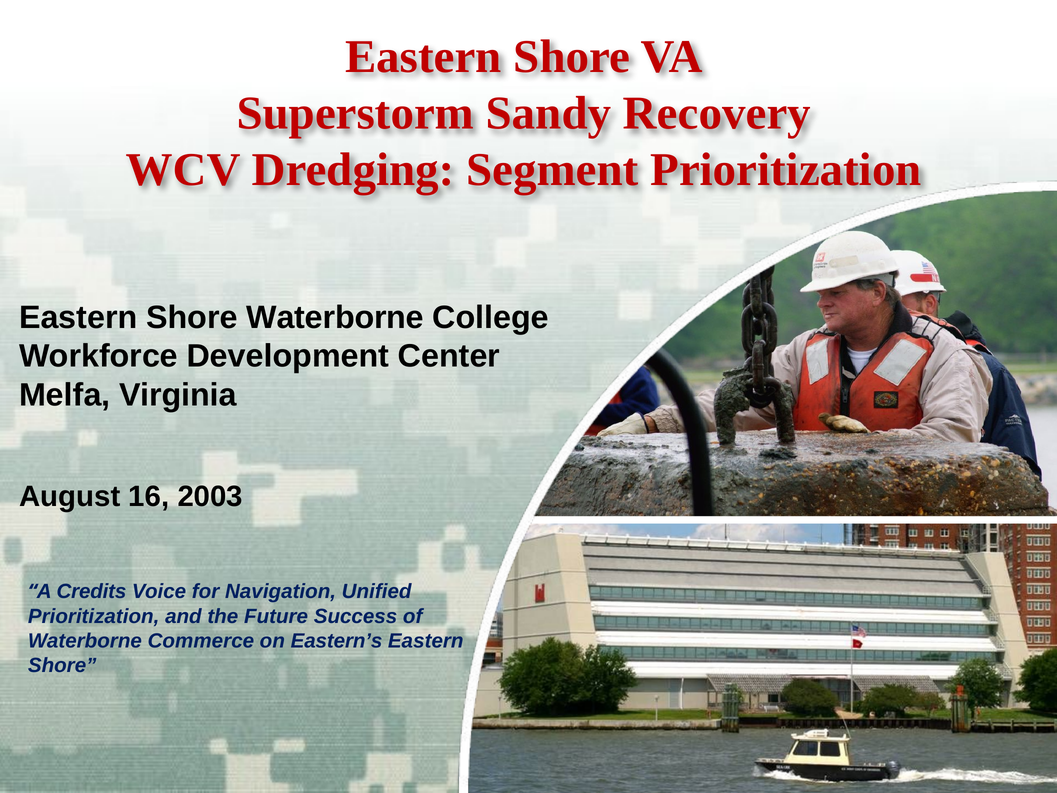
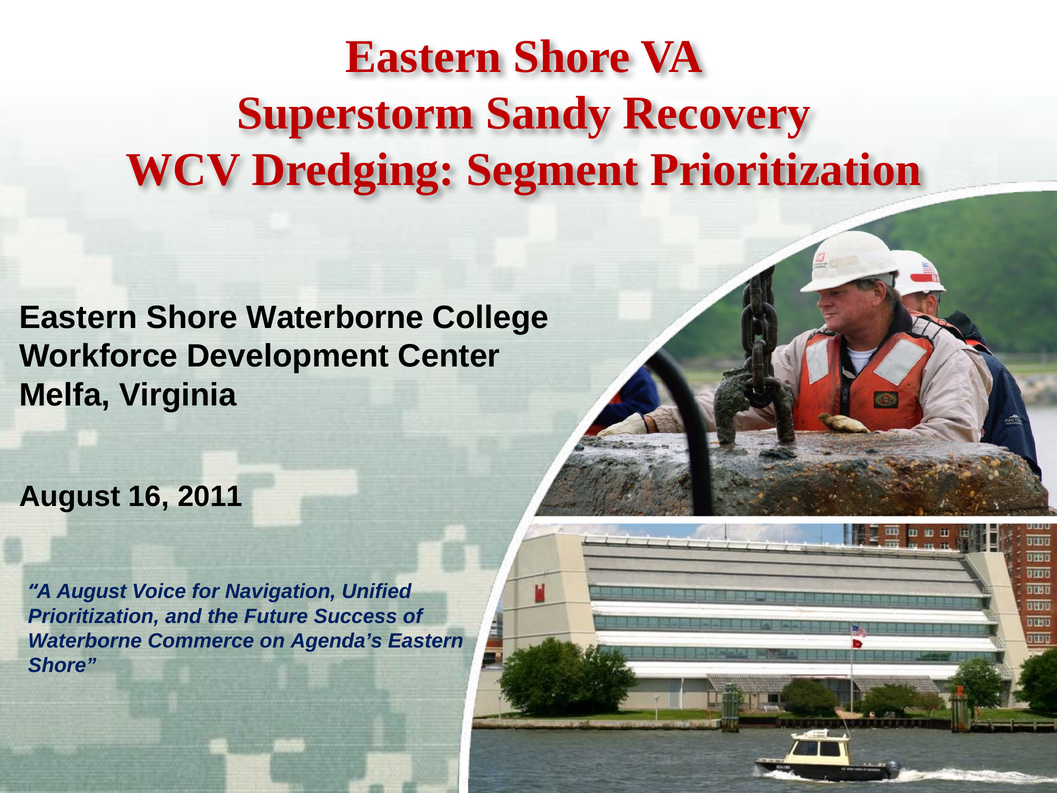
2003: 2003 -> 2011 (210, 496)
A Credits: Credits -> August (91, 591)
Eastern’s: Eastern’s -> Agenda’s (337, 641)
